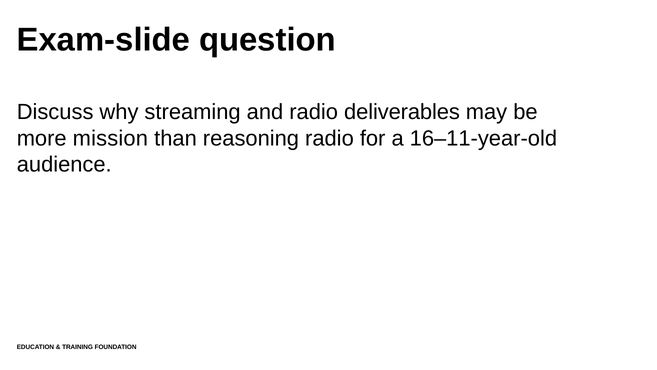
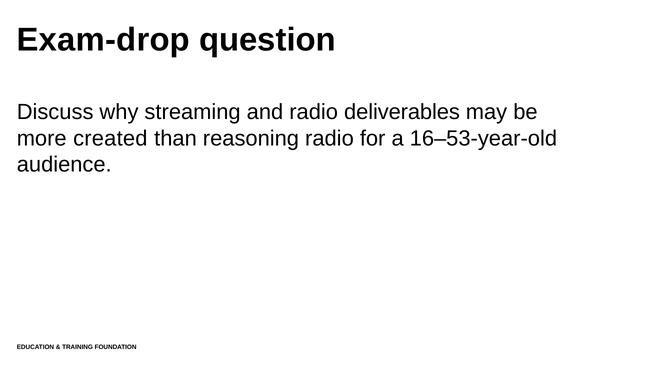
Exam-slide: Exam-slide -> Exam-drop (103, 40)
mission: mission -> created (110, 138)
16–11-year-old: 16–11-year-old -> 16–53-year-old (483, 138)
